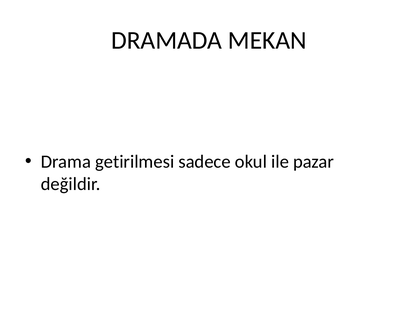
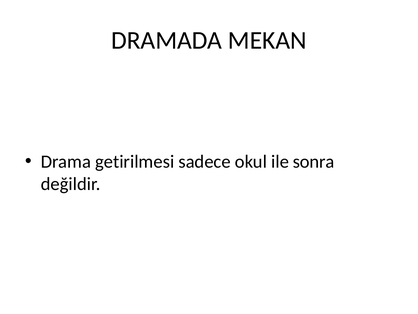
pazar: pazar -> sonra (314, 161)
